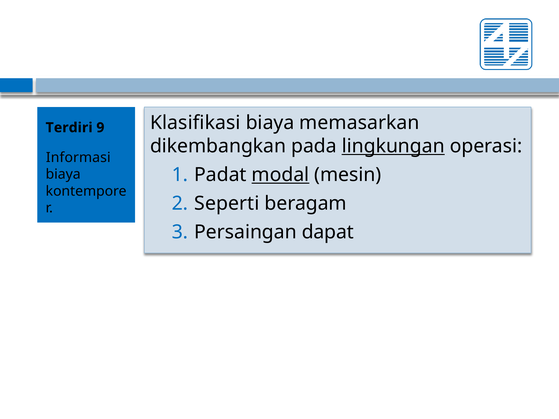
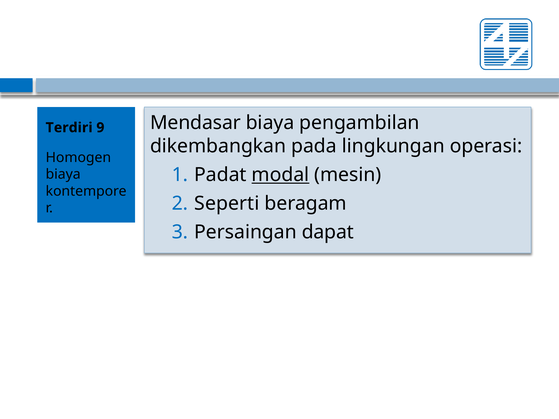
Klasifikasi: Klasifikasi -> Mendasar (195, 123)
memasarkan: memasarkan -> pengambilan (359, 123)
lingkungan underline: present -> none (393, 146)
Informasi: Informasi -> Homogen (78, 158)
